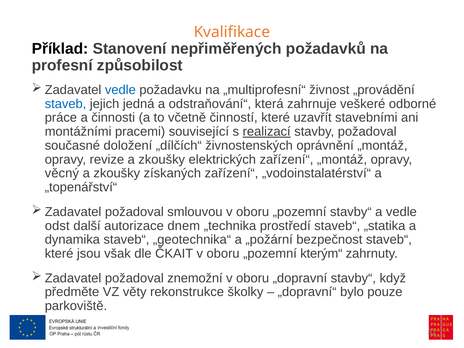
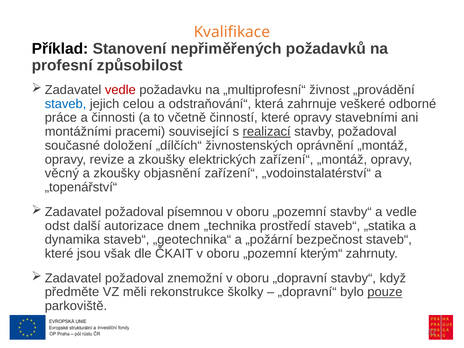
vedle colour: blue -> red (120, 90)
jedná: jedná -> celou (139, 104)
které uzavřít: uzavřít -> opravy (313, 118)
získaných: získaných -> objasnění (172, 173)
smlouvou: smlouvou -> písemnou (195, 212)
věty: věty -> měli (135, 292)
pouze underline: none -> present (385, 292)
